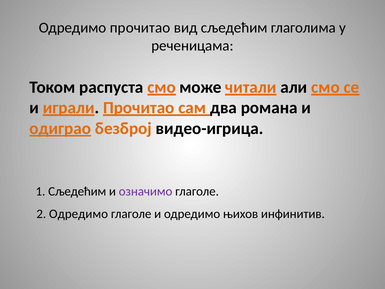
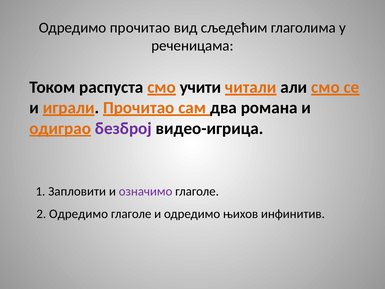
може: може -> учити (200, 87)
безброј colour: orange -> purple (123, 128)
1 Сљедећим: Сљедећим -> Запловити (77, 191)
